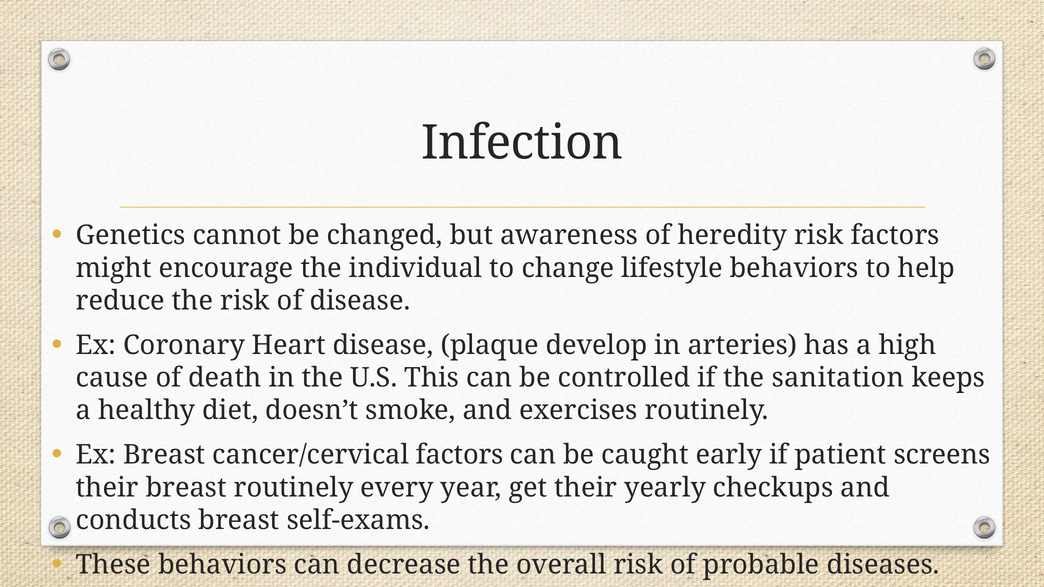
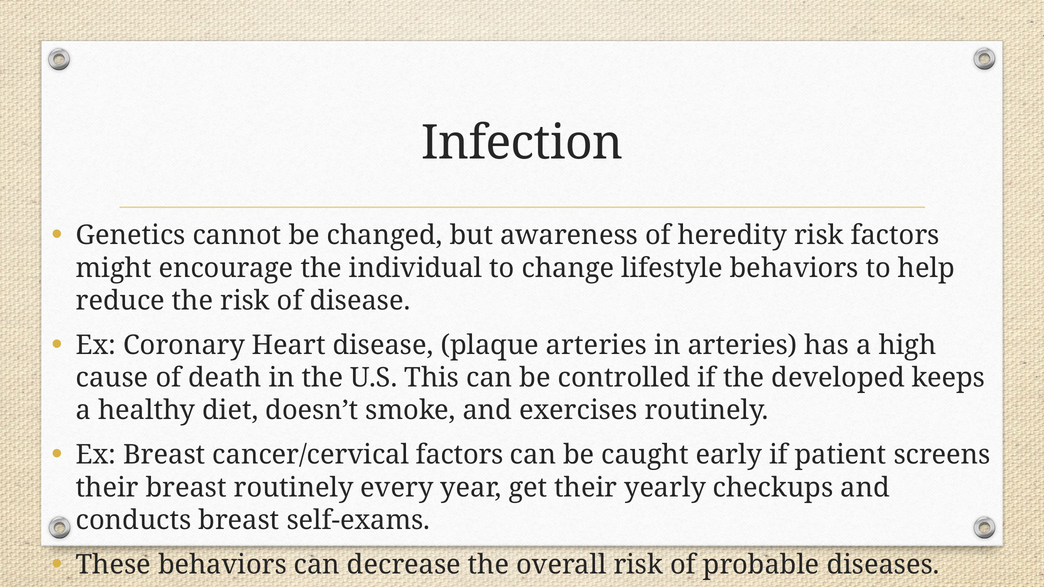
plaque develop: develop -> arteries (597, 345)
sanitation: sanitation -> developed (838, 378)
